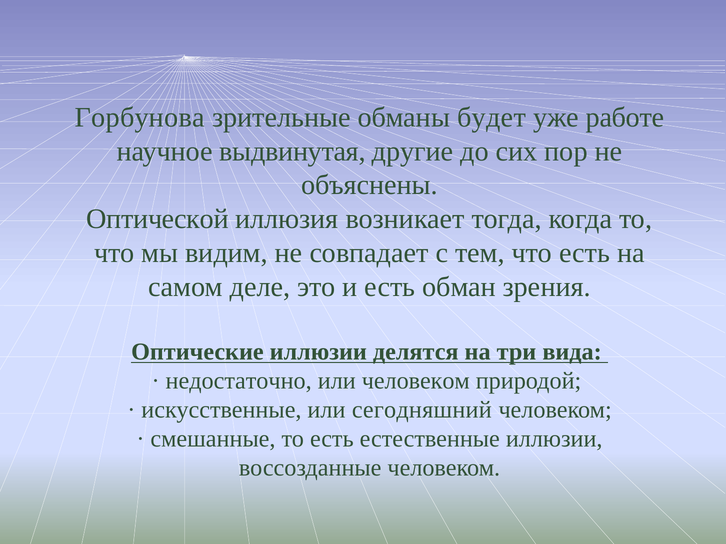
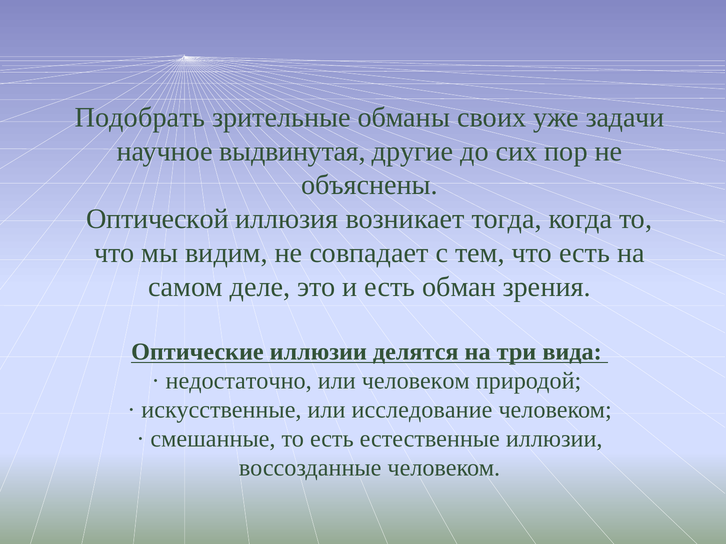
Горбунова: Горбунова -> Подобрать (140, 118)
будет: будет -> своих (492, 118)
работе: работе -> задачи (625, 118)
сегодняшний: сегодняшний -> исследование (422, 410)
